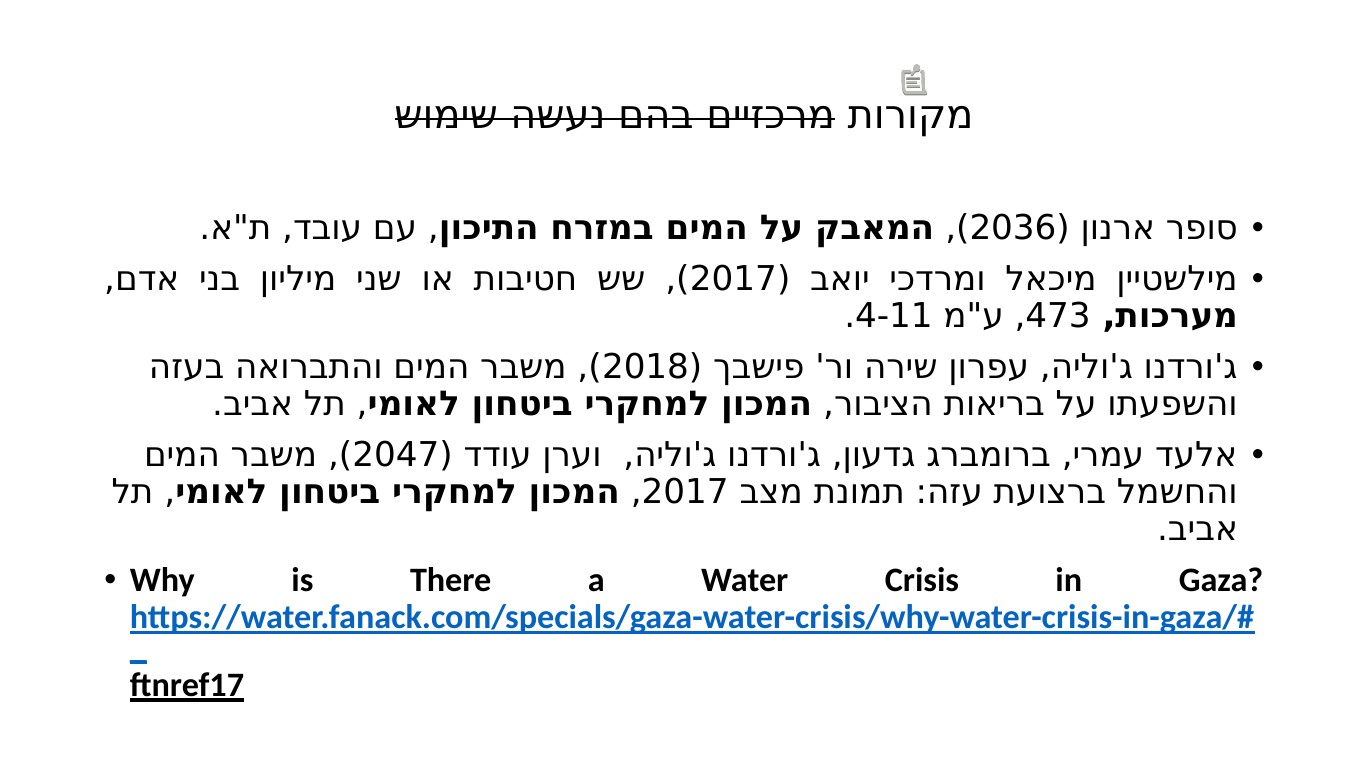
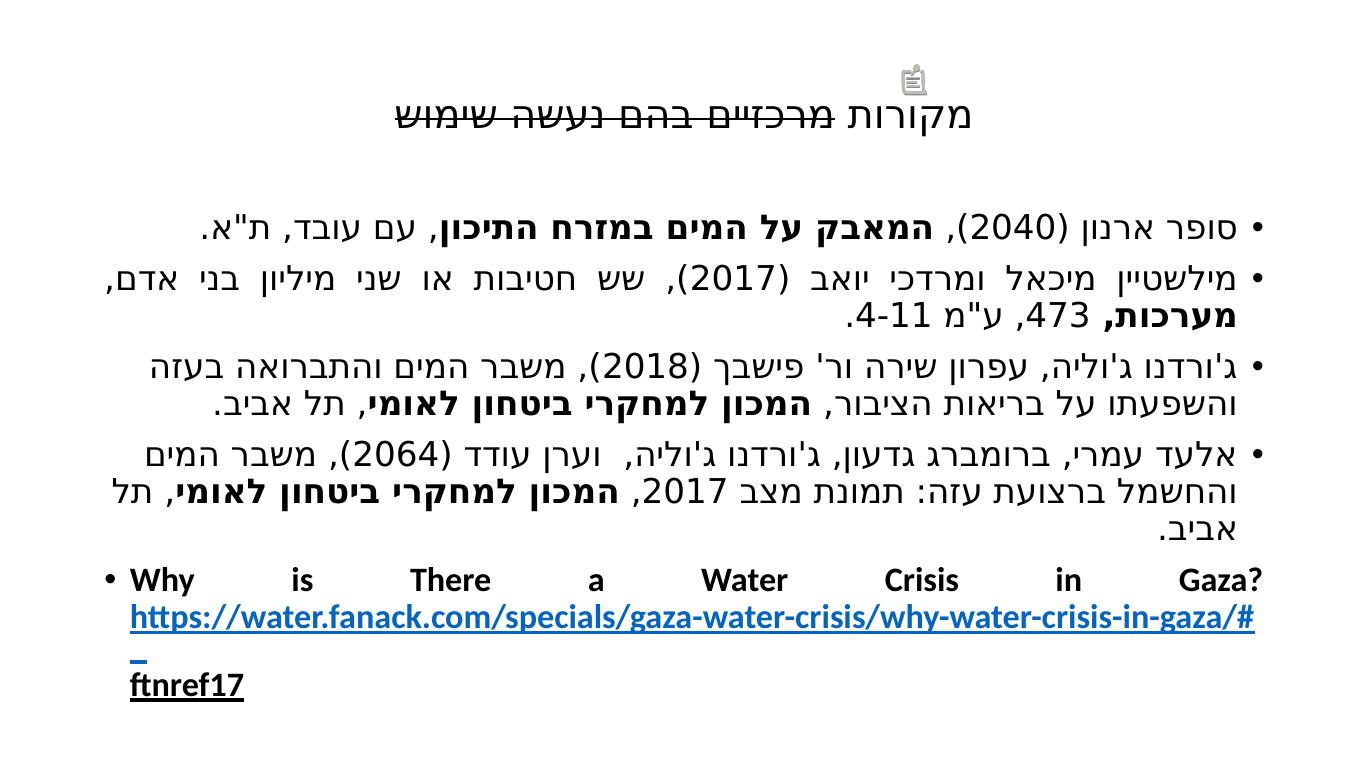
2036: 2036 -> 2040 (1013, 228)
2047: 2047 -> 2064 (396, 456)
